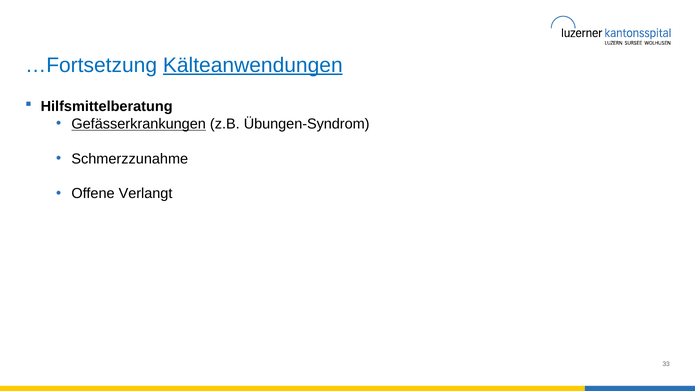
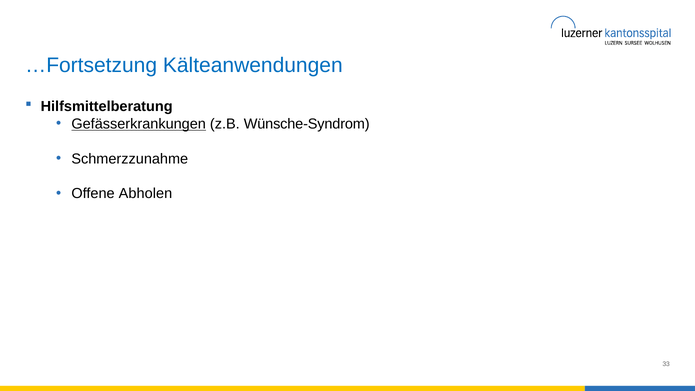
Kälteanwendungen underline: present -> none (253, 65)
Übungen-Syndrom: Übungen-Syndrom -> Wünsche-Syndrom (307, 124)
Verlangt: Verlangt -> Abholen (145, 194)
